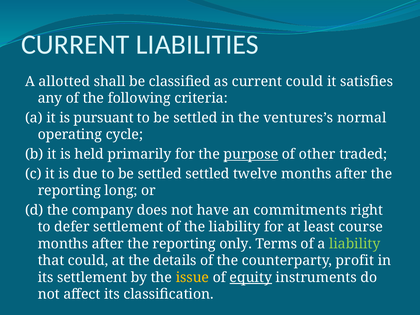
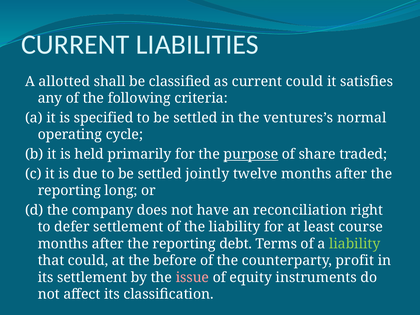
pursuant: pursuant -> specified (104, 118)
other: other -> share (317, 154)
settled settled: settled -> jointly (207, 174)
commitments: commitments -> reconciliation (300, 210)
only: only -> debt (236, 244)
details: details -> before (175, 261)
issue colour: yellow -> pink (192, 277)
equity underline: present -> none (251, 277)
